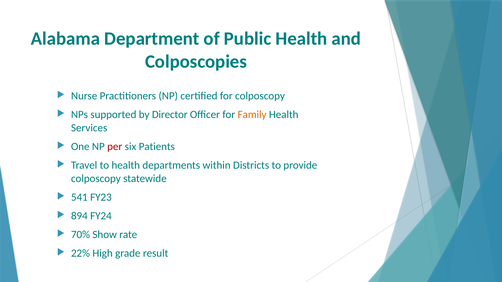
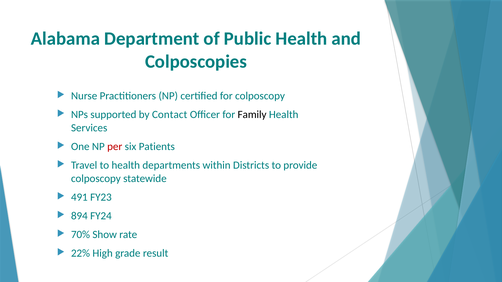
Director: Director -> Contact (170, 115)
Family colour: orange -> black (252, 115)
541: 541 -> 491 (79, 198)
